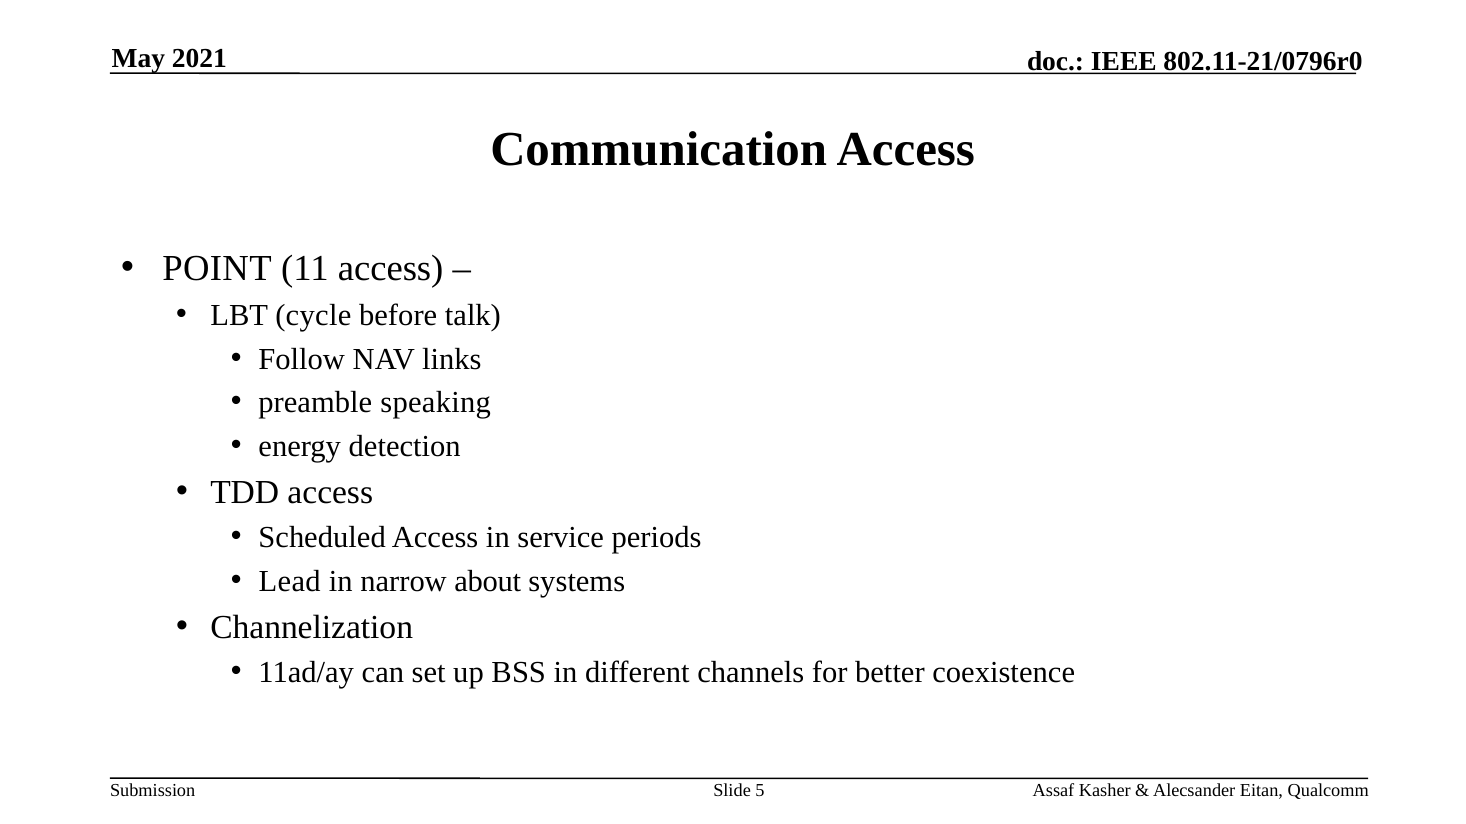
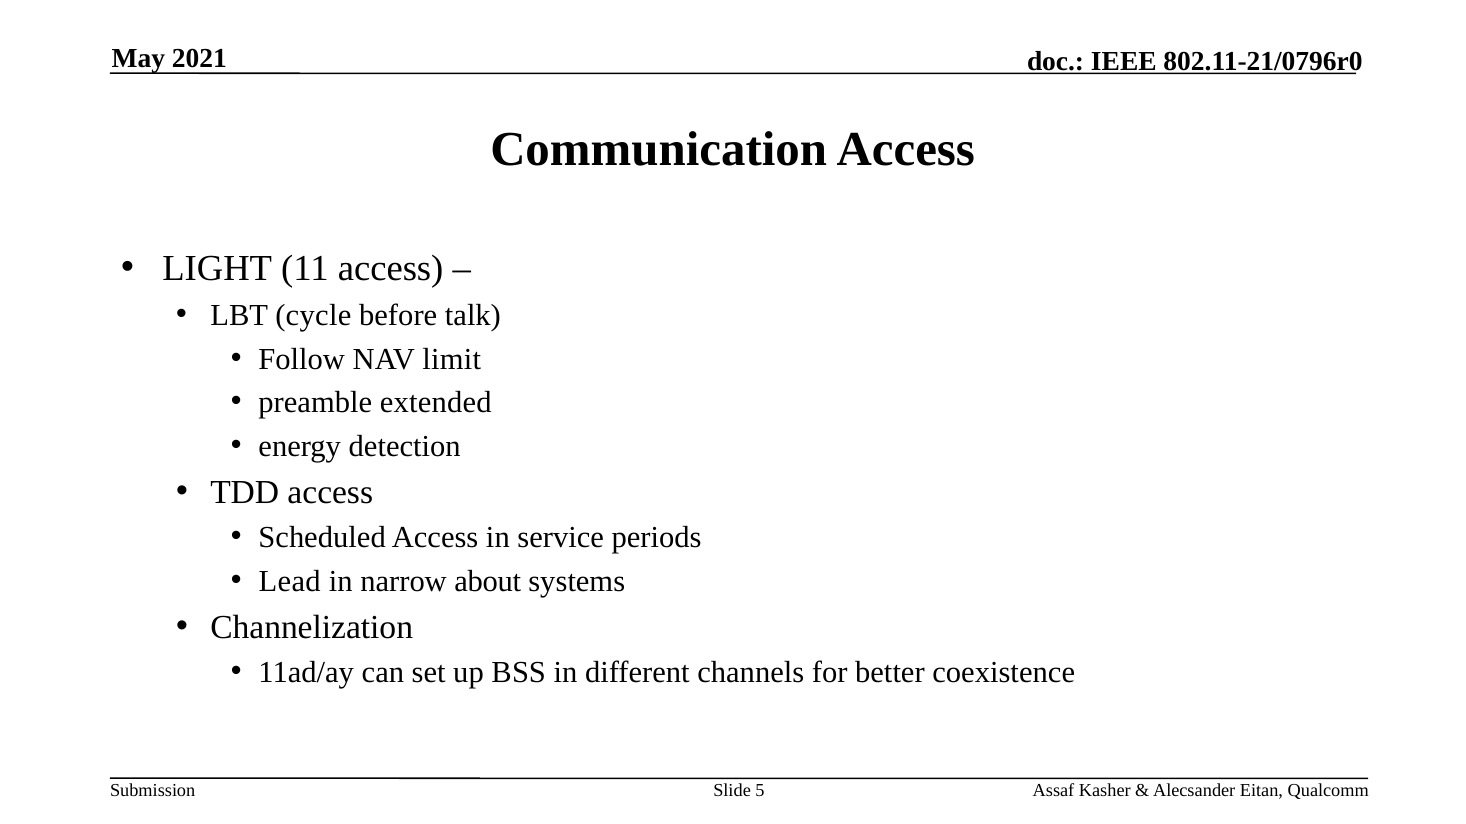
POINT: POINT -> LIGHT (217, 268)
links: links -> limit (452, 359)
speaking: speaking -> extended (436, 403)
